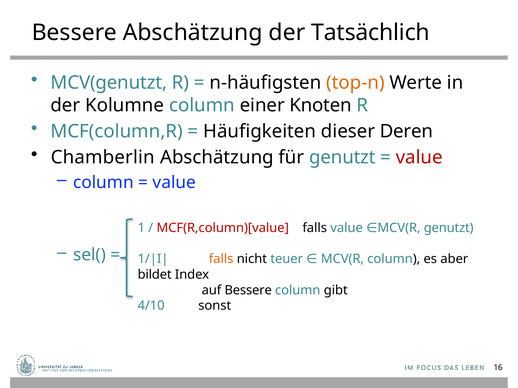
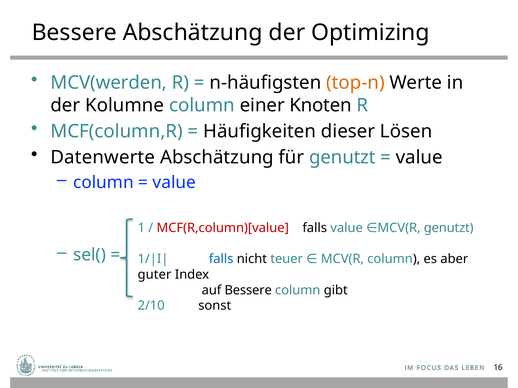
Tatsächlich: Tatsächlich -> Optimizing (370, 33)
MCV(genutzt: MCV(genutzt -> MCV(werden (109, 83)
Deren: Deren -> Lösen (406, 132)
Chamberlin: Chamberlin -> Datenwerte (103, 158)
value colour: red -> black (419, 158)
falls colour: orange -> blue (221, 259)
bildet: bildet -> guter (155, 275)
4/10: 4/10 -> 2/10 (151, 306)
